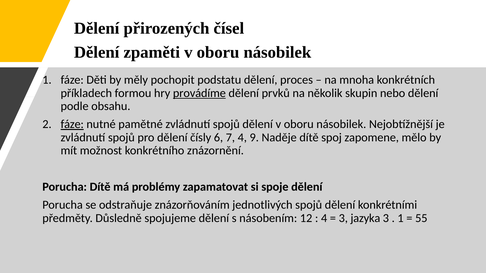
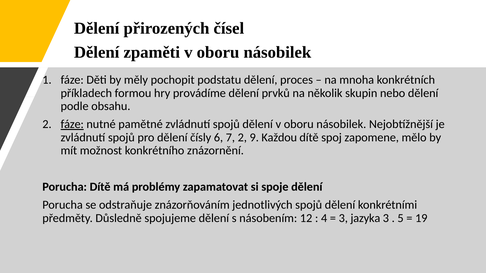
provádíme underline: present -> none (199, 93)
7 4: 4 -> 2 (242, 138)
Naděje: Naděje -> Každou (279, 138)
1: 1 -> 5 (401, 218)
55: 55 -> 19 (421, 218)
